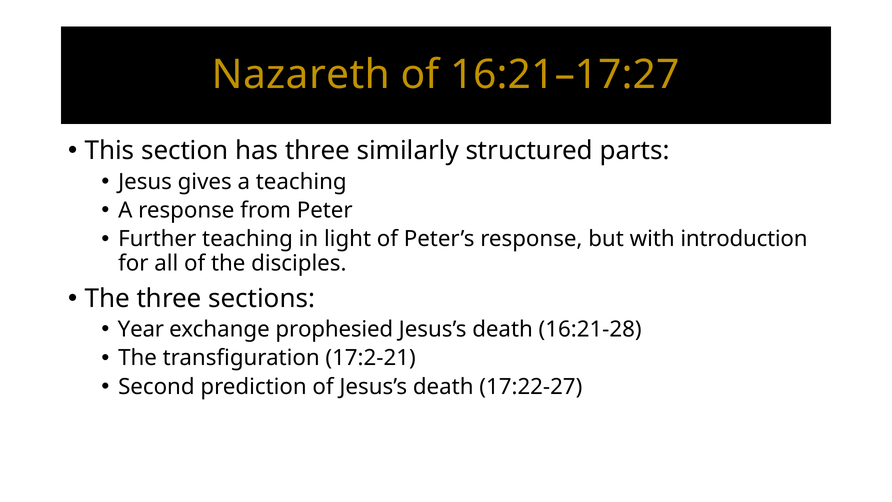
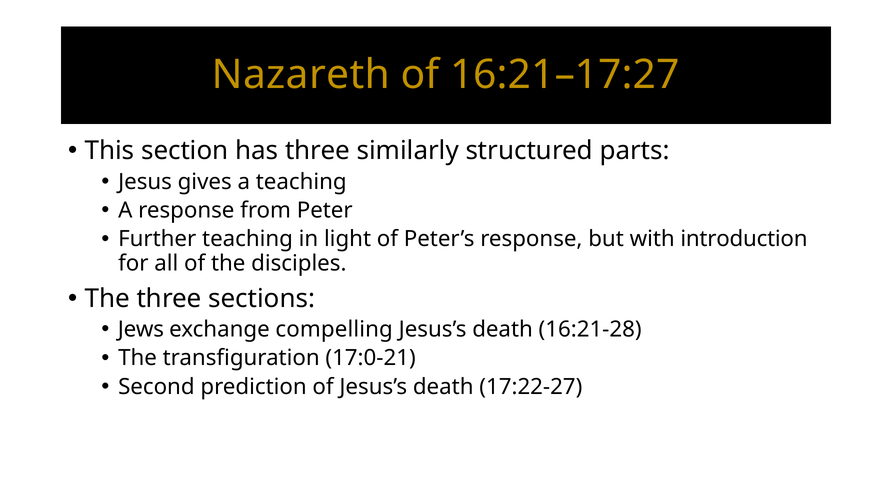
Year: Year -> Jews (141, 329)
prophesied: prophesied -> compelling (334, 329)
17:2-21: 17:2-21 -> 17:0-21 (371, 358)
